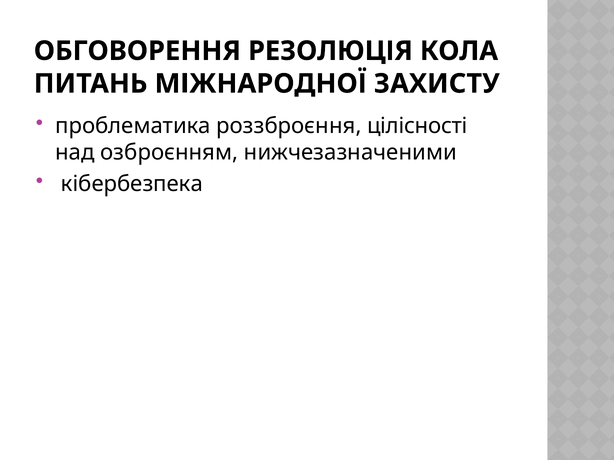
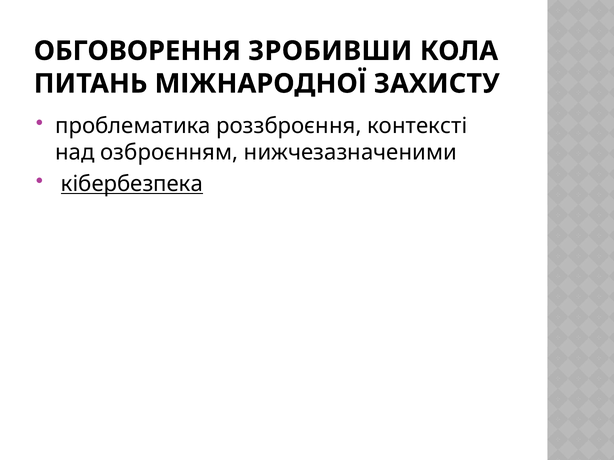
РЕЗОЛЮЦІЯ: РЕЗОЛЮЦІЯ -> ЗРОБИВШИ (330, 51)
цілісності: цілісності -> контексті (417, 126)
кібербезпека underline: none -> present (132, 184)
